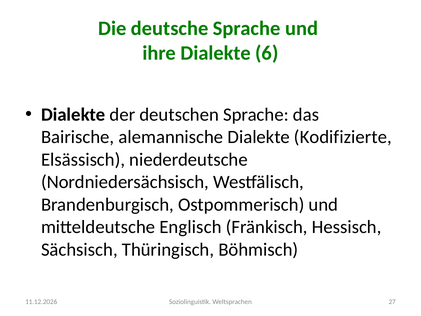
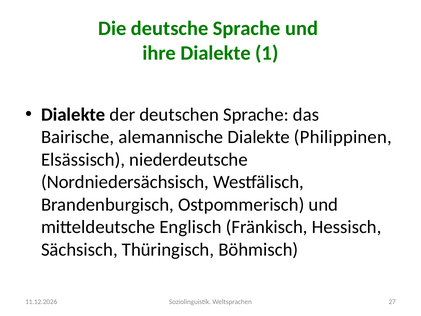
6: 6 -> 1 (267, 53)
Kodifizierte: Kodifizierte -> Philippinen (343, 137)
